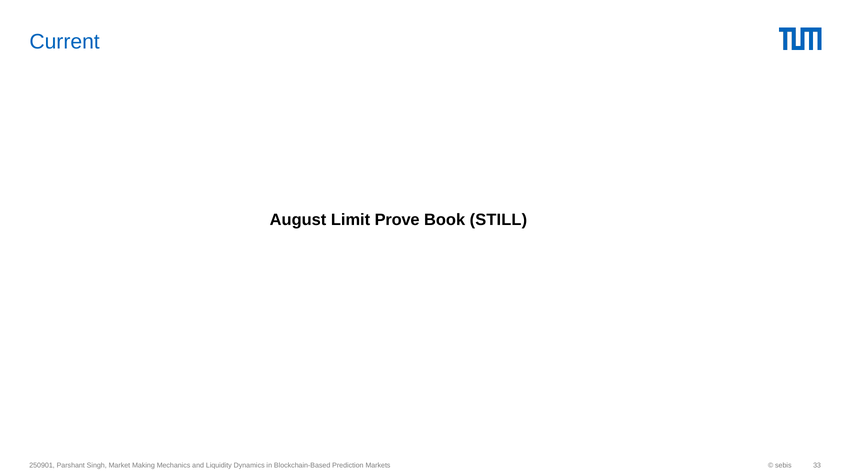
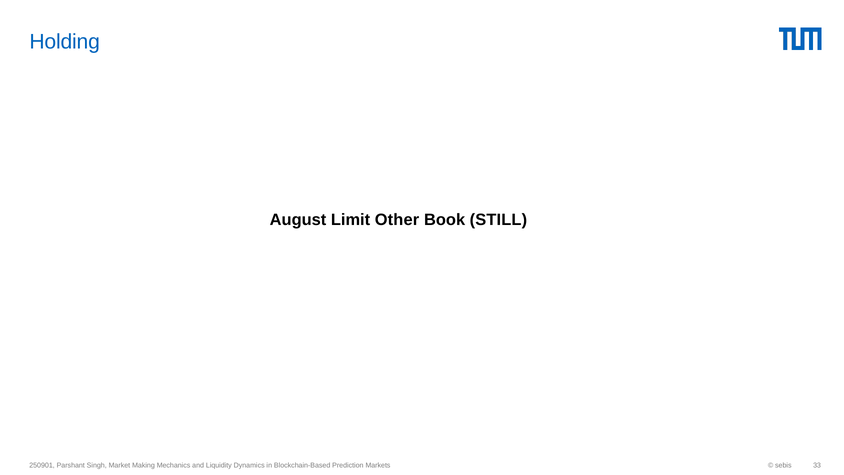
Current: Current -> Holding (65, 42)
Prove: Prove -> Other (397, 220)
